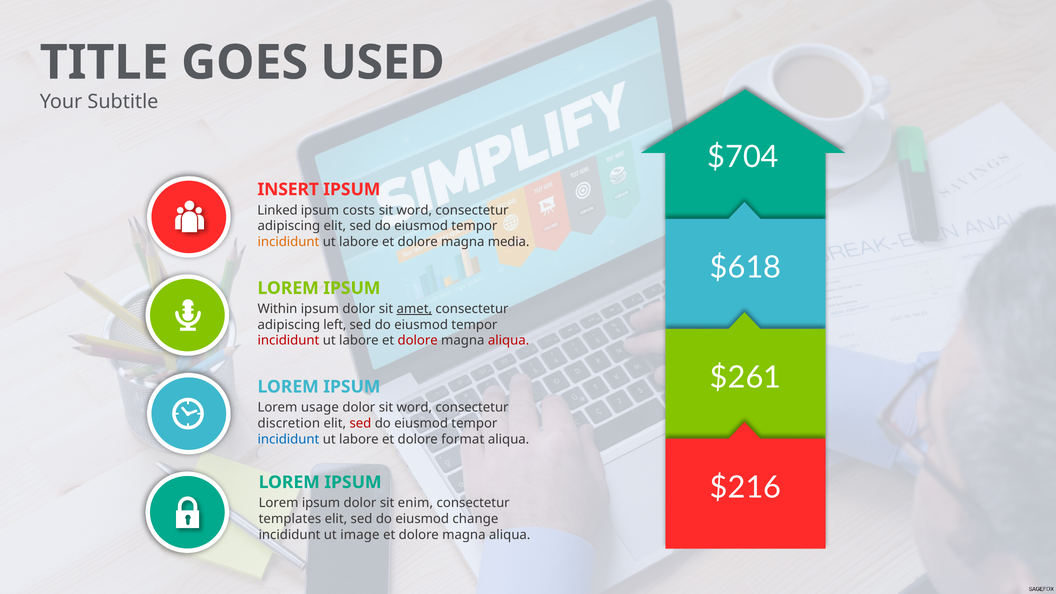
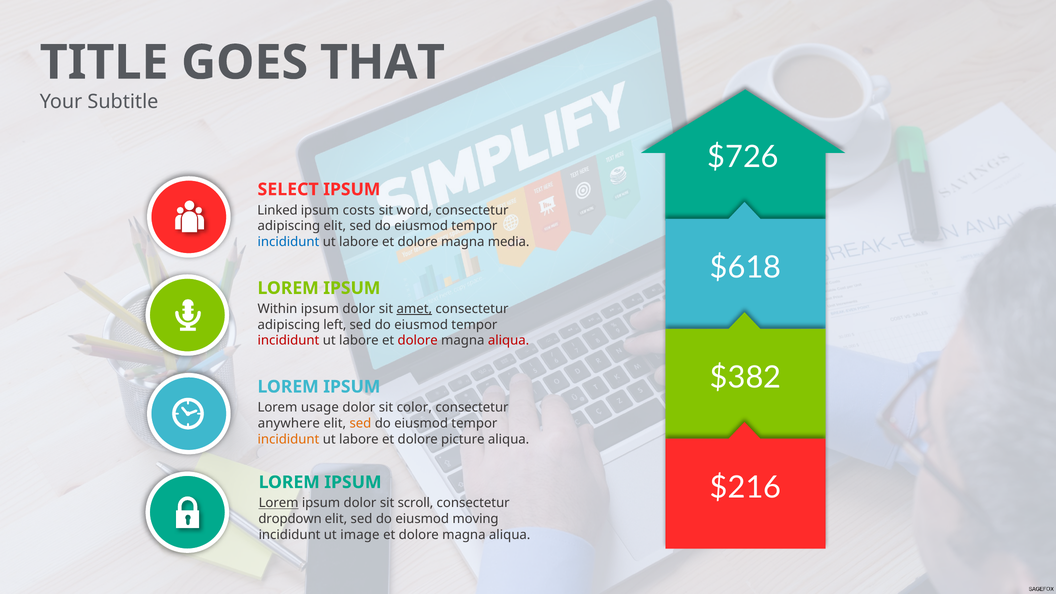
USED: USED -> THAT (382, 63)
$704: $704 -> $726 (743, 157)
INSERT: INSERT -> SELECT (288, 189)
incididunt colour: orange -> blue (288, 242)
$261: $261 -> $382 (746, 378)
dolor sit word: word -> color (414, 408)
discretion: discretion -> anywhere (289, 423)
sed colour: red -> orange (360, 423)
incididunt colour: blue -> orange (288, 439)
format: format -> picture (463, 439)
Lorem underline: none -> present (279, 503)
enim: enim -> scroll (416, 503)
templates: templates -> dropdown (290, 519)
change: change -> moving (476, 519)
